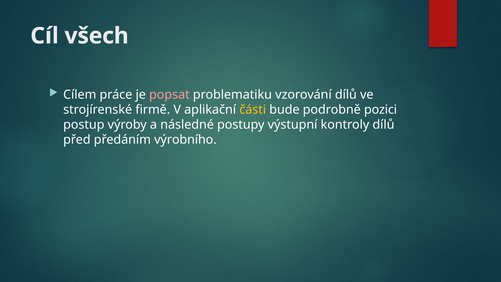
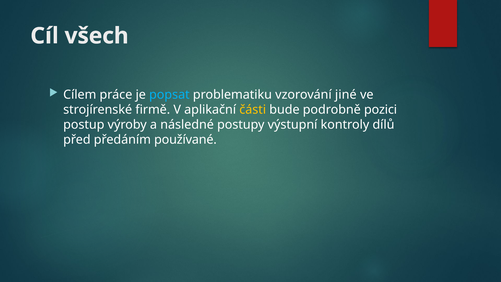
popsat colour: pink -> light blue (169, 95)
vzorování dílů: dílů -> jiné (346, 95)
výrobního: výrobního -> používané (185, 140)
